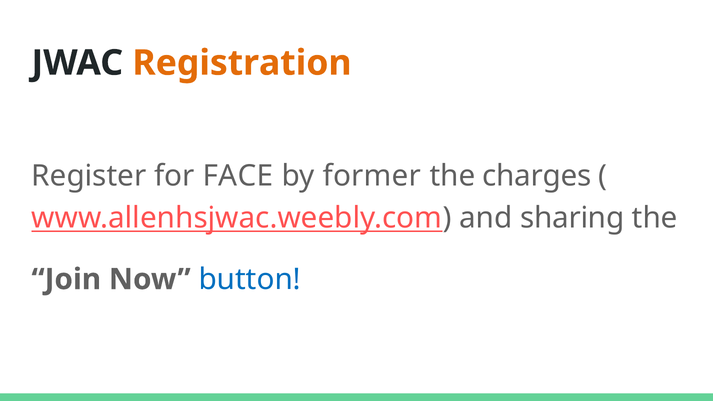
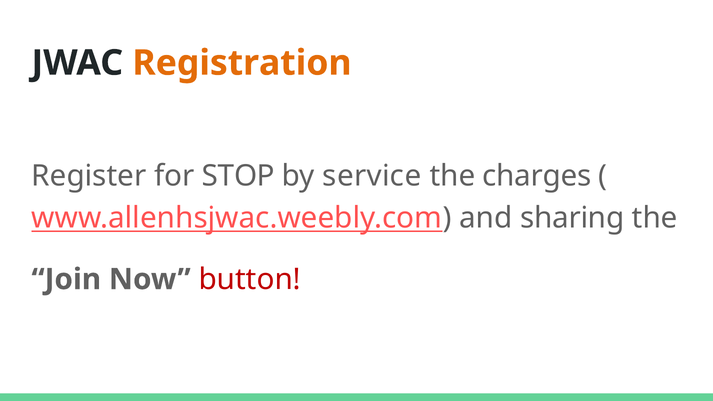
FACE: FACE -> STOP (238, 176)
former: former -> service (372, 176)
button colour: blue -> red (250, 279)
